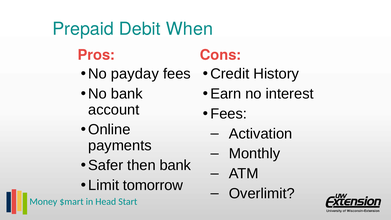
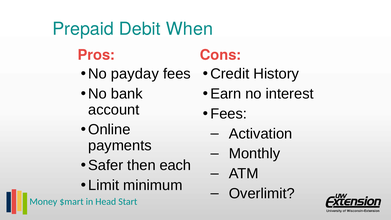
then bank: bank -> each (175, 165)
tomorrow: tomorrow -> minimum (153, 185)
